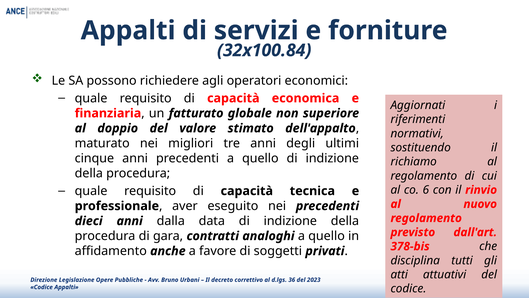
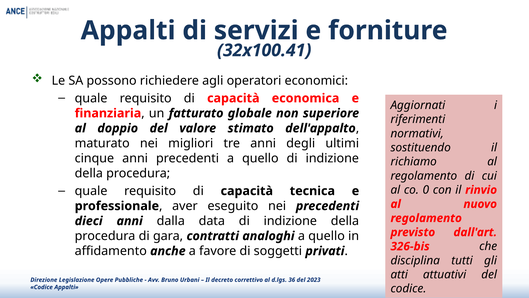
32x100.84: 32x100.84 -> 32x100.41 (264, 50)
6: 6 -> 0 (426, 190)
378-bis: 378-bis -> 326-bis (410, 246)
